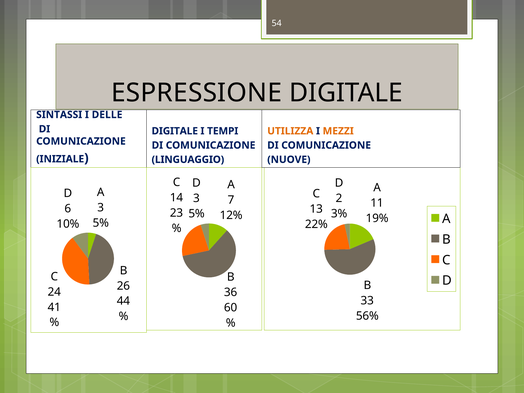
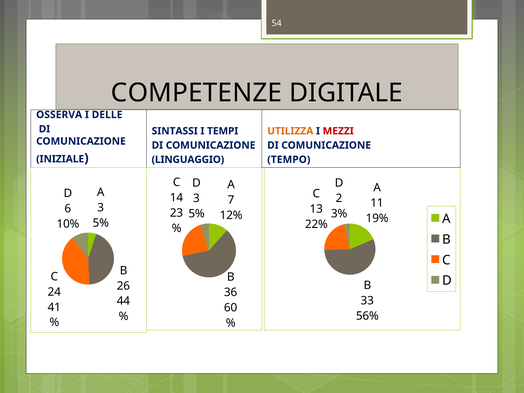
ESPRESSIONE: ESPRESSIONE -> COMPETENZE (197, 93)
SINTASSI: SINTASSI -> OSSERVA (59, 115)
DIGITALE: DIGITALE -> SINTASSI (175, 131)
MEZZI colour: orange -> red (338, 131)
NUOVE: NUOVE -> TEMPO (289, 160)
